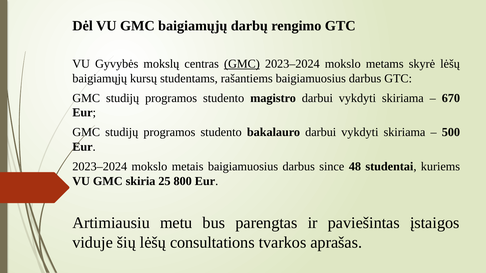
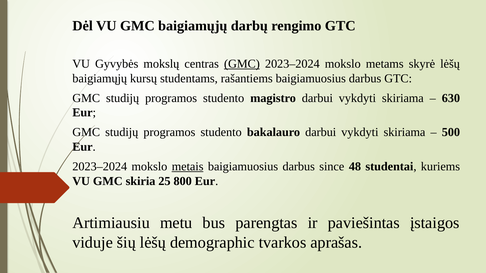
670: 670 -> 630 (451, 98)
metais underline: none -> present (188, 167)
consultations: consultations -> demographic (212, 243)
